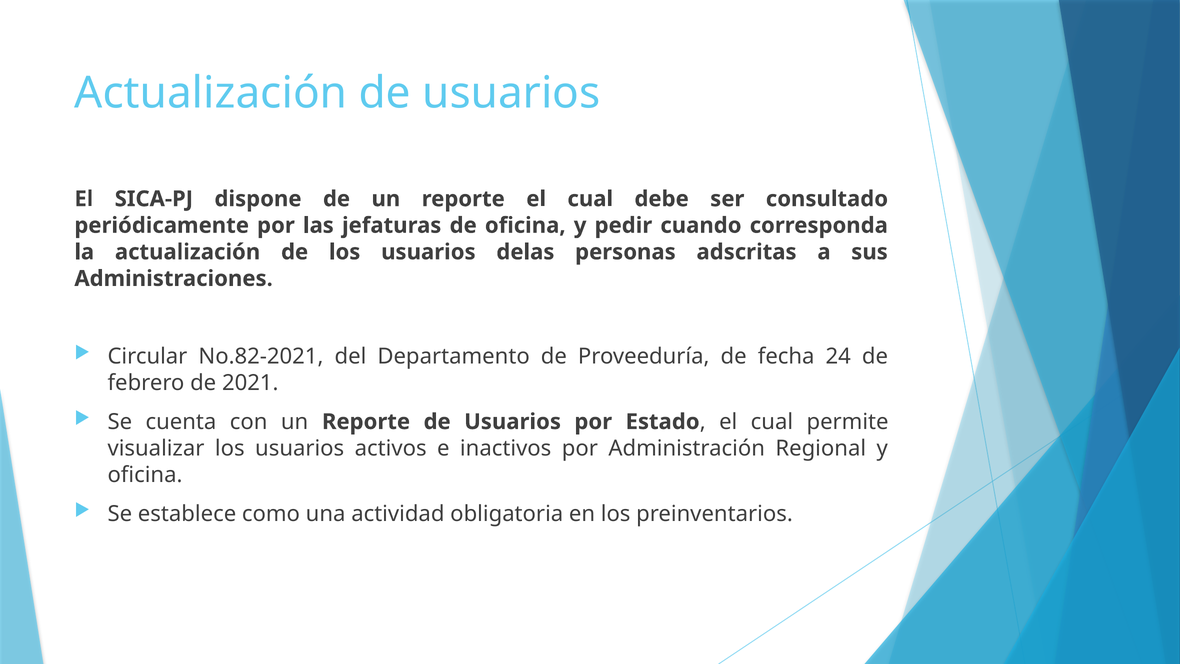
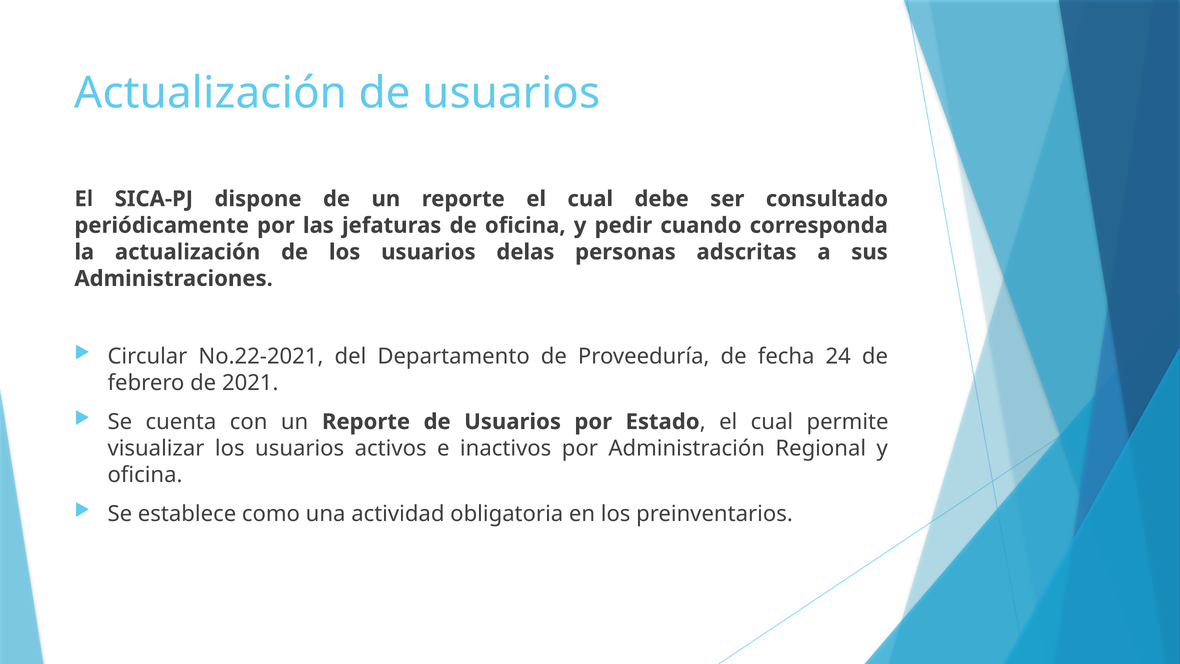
No.82-2021: No.82-2021 -> No.22-2021 (261, 356)
